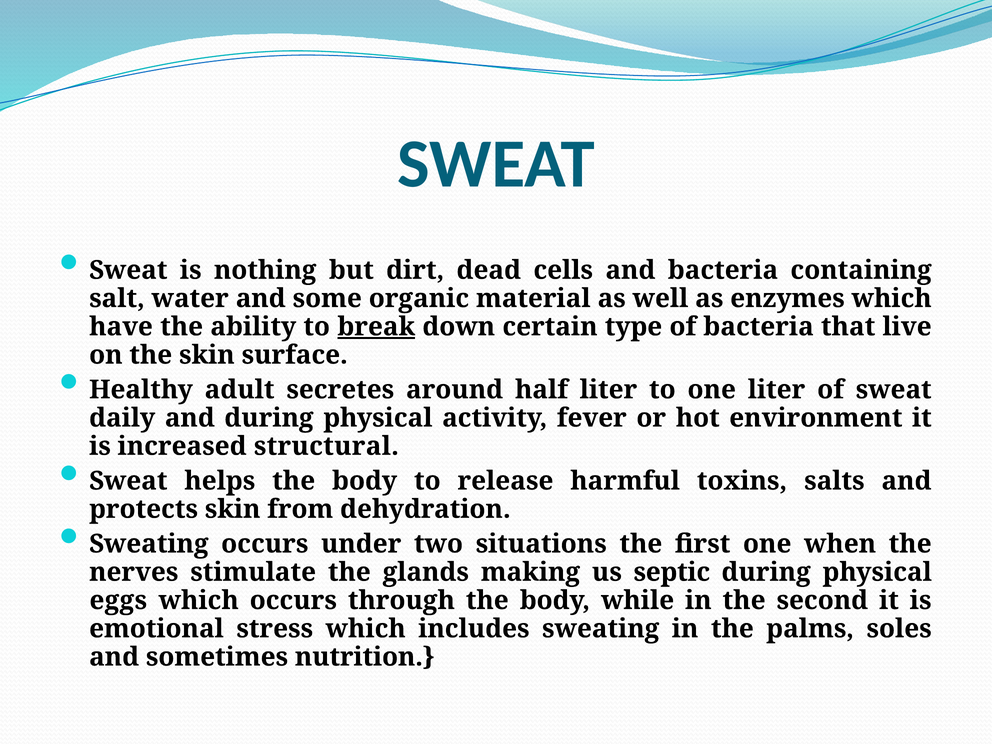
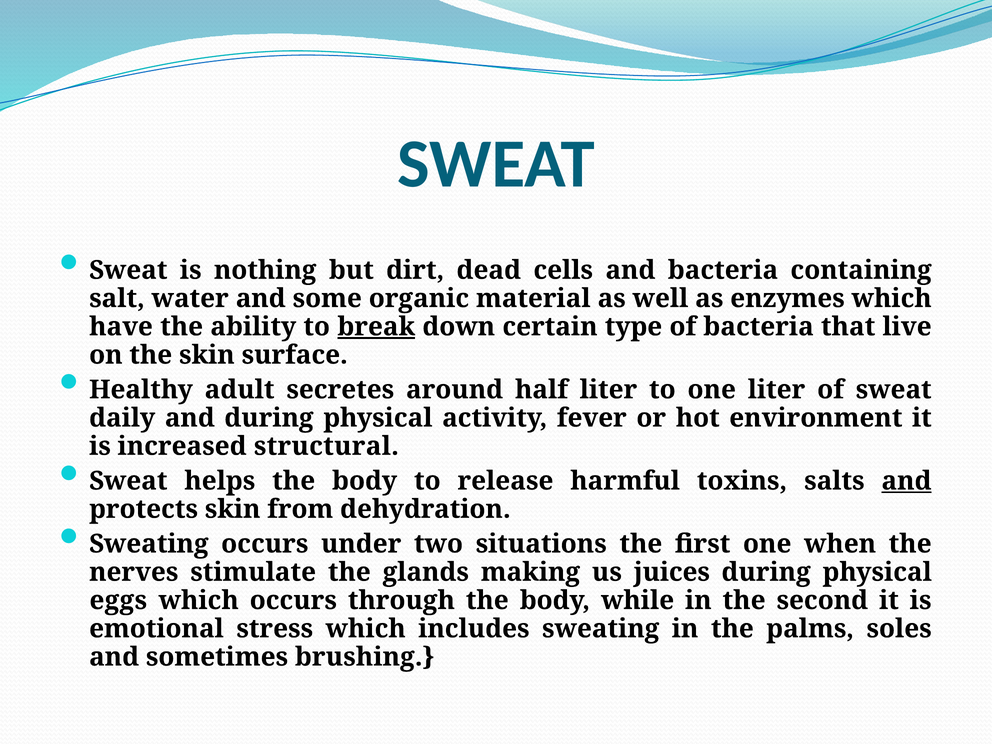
and underline: none -> present (906, 481)
septic: septic -> juices (672, 572)
nutrition: nutrition -> brushing (364, 657)
